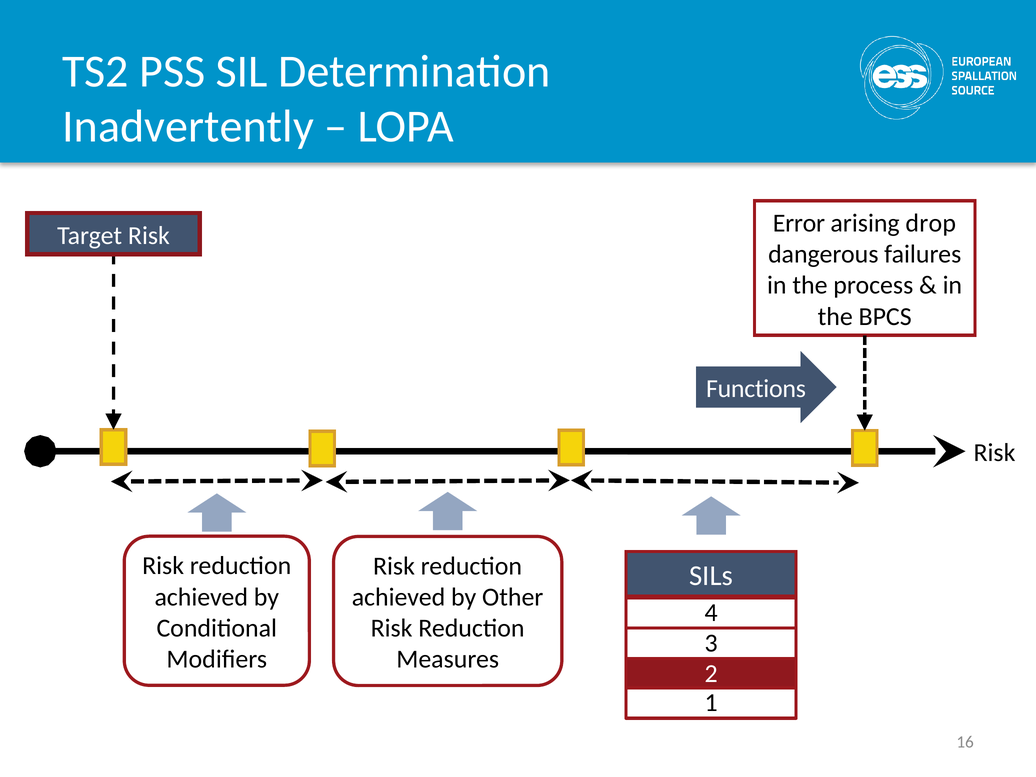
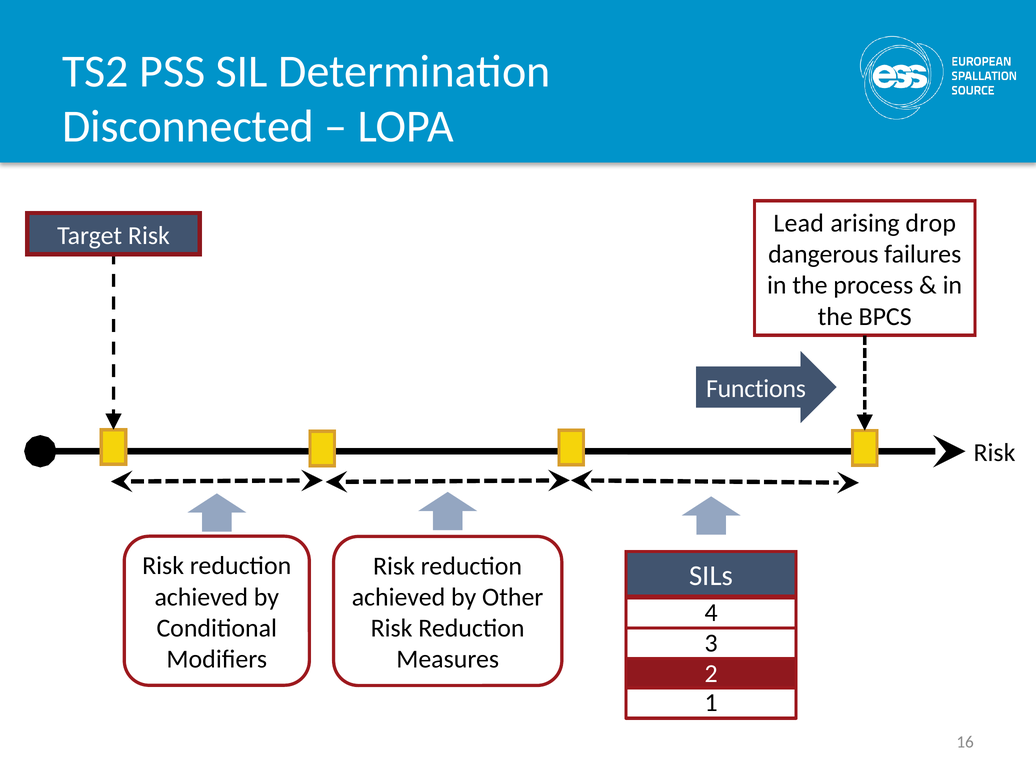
Inadvertently: Inadvertently -> Disconnected (188, 127)
Error: Error -> Lead (799, 223)
